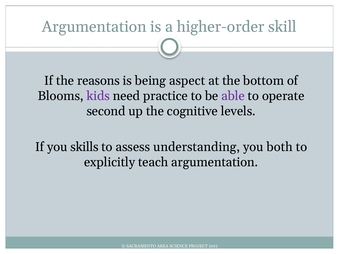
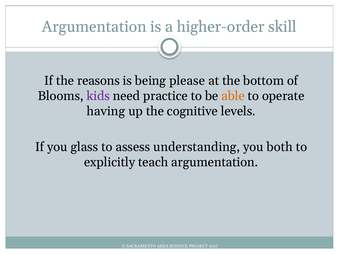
aspect: aspect -> please (187, 81)
able colour: purple -> orange (233, 96)
second: second -> having (106, 111)
skills: skills -> glass (84, 147)
